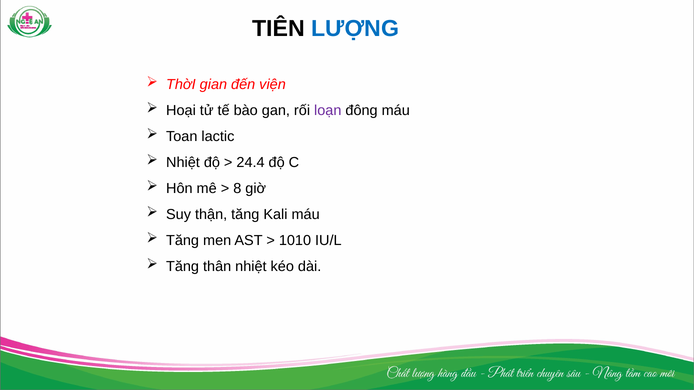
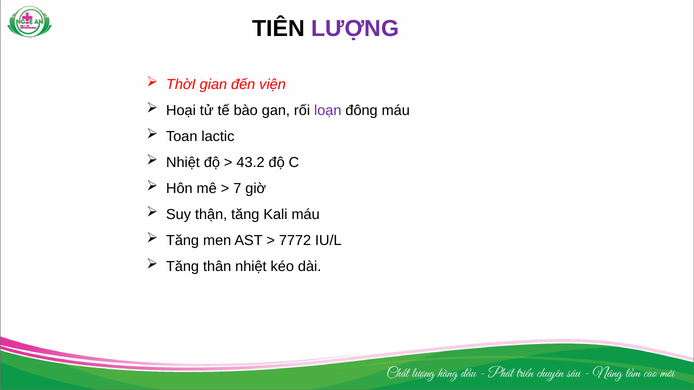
LƯỢNG colour: blue -> purple (355, 28)
24.4: 24.4 -> 43.2 (251, 163)
8: 8 -> 7 (237, 189)
1010: 1010 -> 7772 (295, 241)
